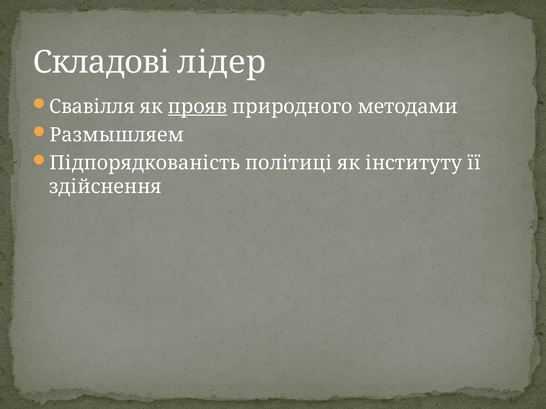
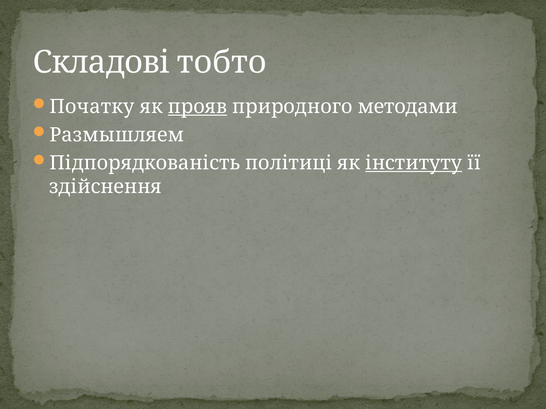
лідер: лідер -> тобто (222, 62)
Свавілля: Свавілля -> Початку (92, 107)
інституту underline: none -> present (414, 163)
